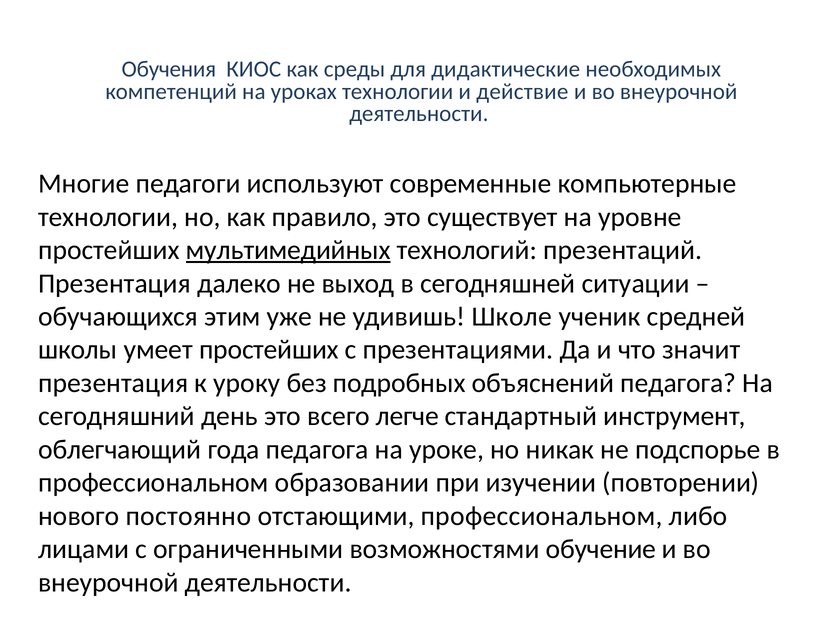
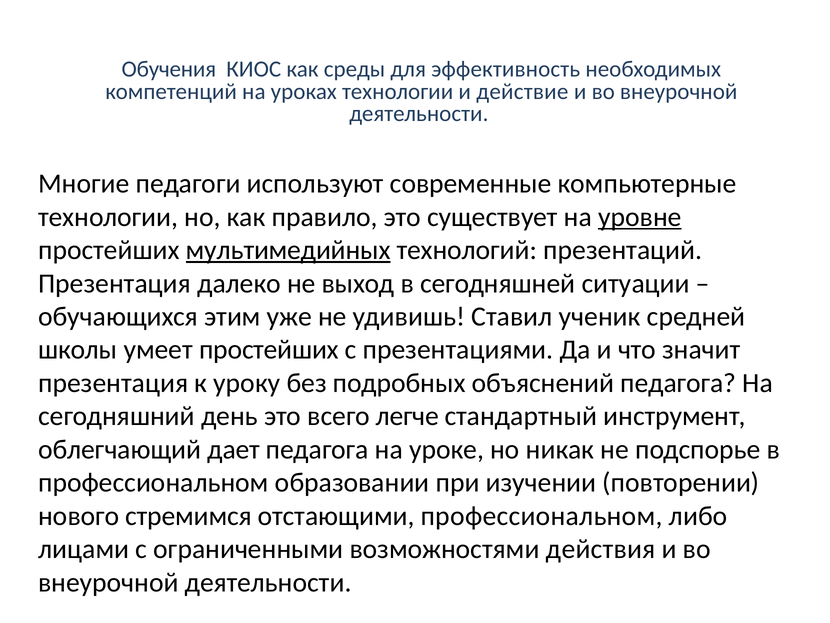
дидактические: дидактические -> эффективность (506, 69)
уровне underline: none -> present (640, 217)
Школе: Школе -> Ставил (512, 316)
года: года -> дает (234, 449)
постоянно: постоянно -> стремимся (189, 516)
обучение: обучение -> действия (601, 549)
